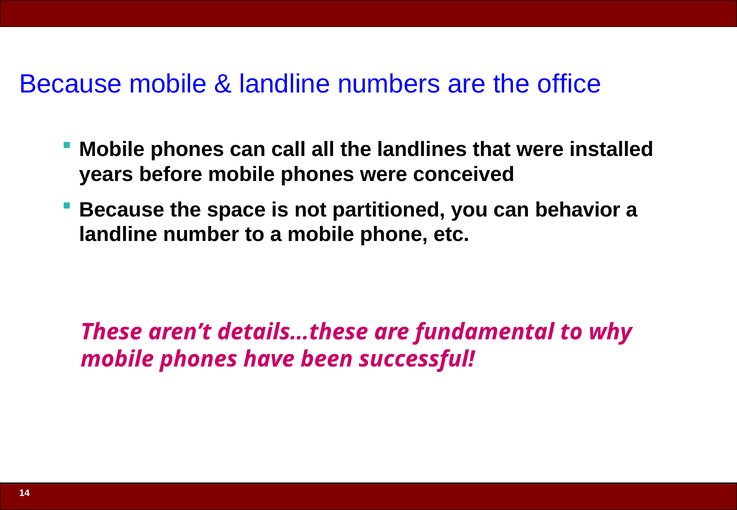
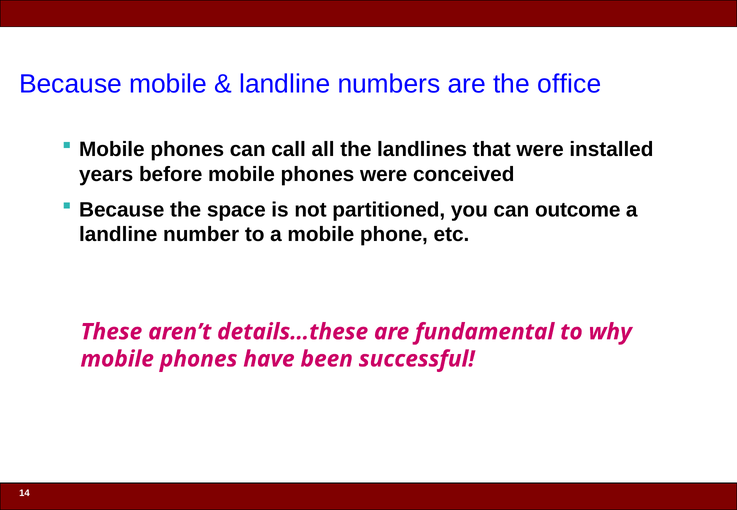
behavior: behavior -> outcome (578, 210)
